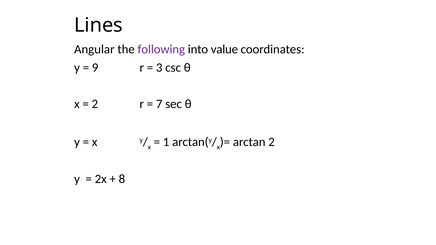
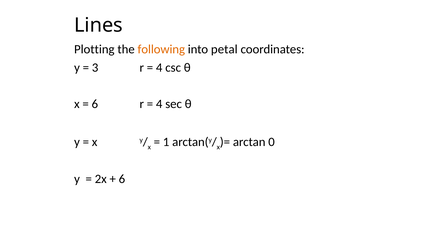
Angular: Angular -> Plotting (94, 49)
following colour: purple -> orange (161, 49)
value: value -> petal (224, 49)
9: 9 -> 3 (95, 68)
3: 3 -> 4 (159, 68)
2: 2 -> 6 (95, 104)
7: 7 -> 4 (159, 104)
arctan 2: 2 -> 0 (272, 142)
8: 8 -> 6 (122, 179)
